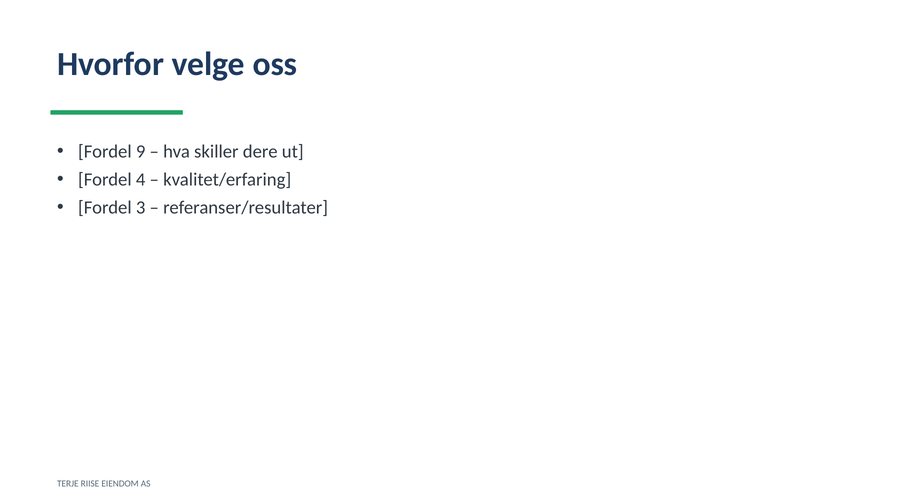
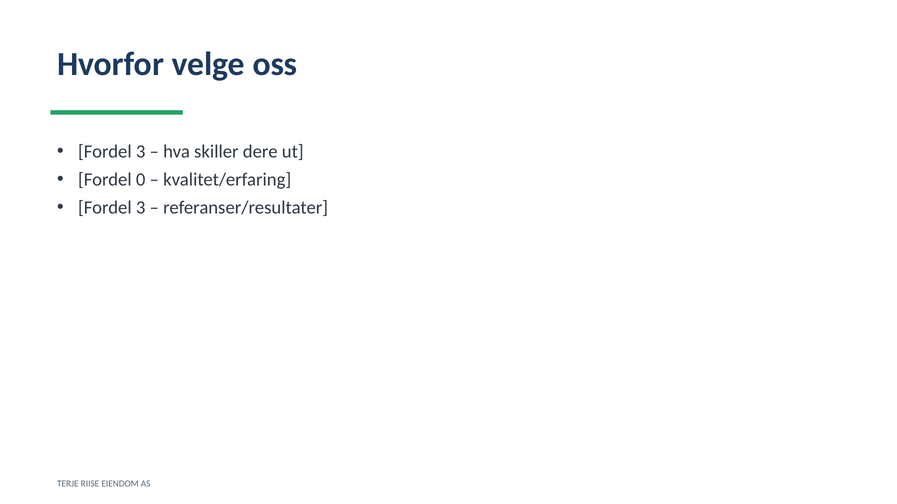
9: 9 -> 3 (141, 152)
4: 4 -> 0 (141, 180)
